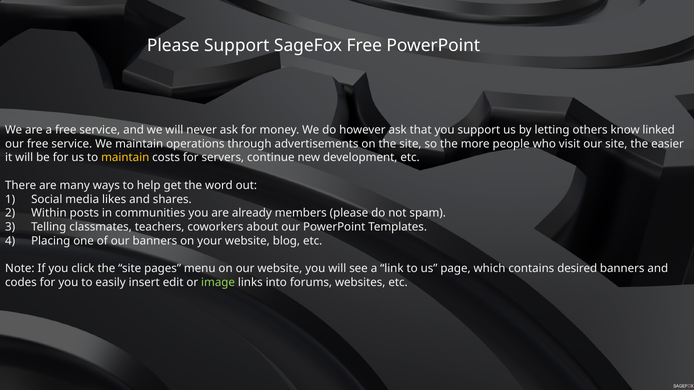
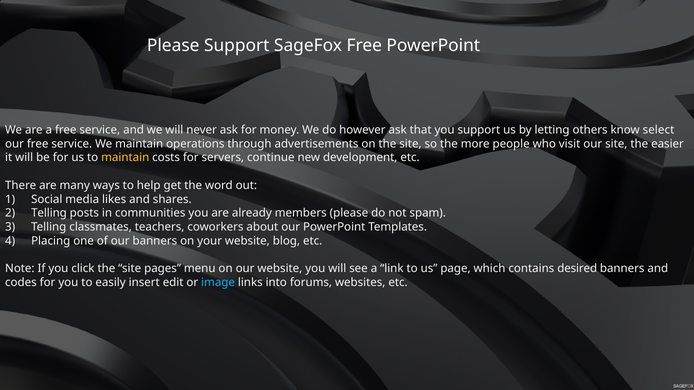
linked: linked -> select (658, 130)
Within: Within -> Telling (49, 213)
image colour: light green -> light blue (218, 283)
